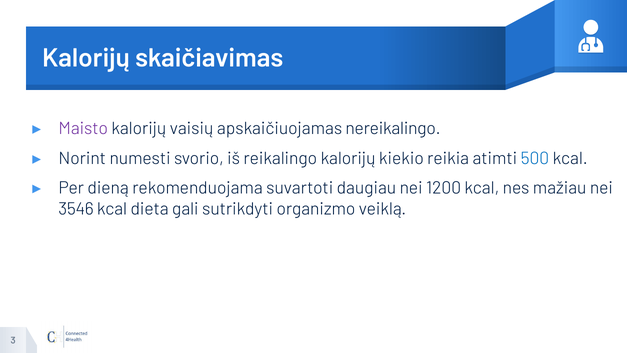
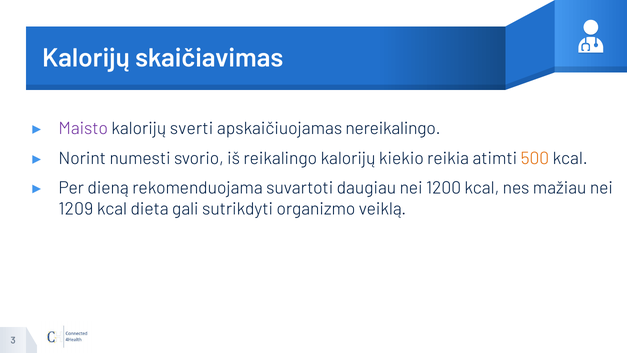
vaisių: vaisių -> sverti (192, 129)
500 colour: blue -> orange (535, 158)
3546: 3546 -> 1209 (76, 209)
